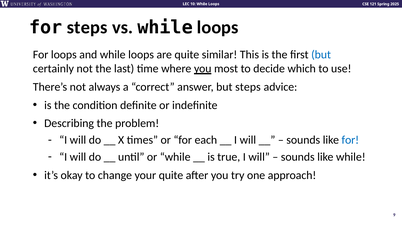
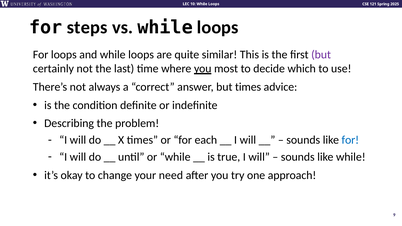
but colour: blue -> purple (321, 55)
but steps: steps -> times (248, 87)
your quite: quite -> need (171, 175)
